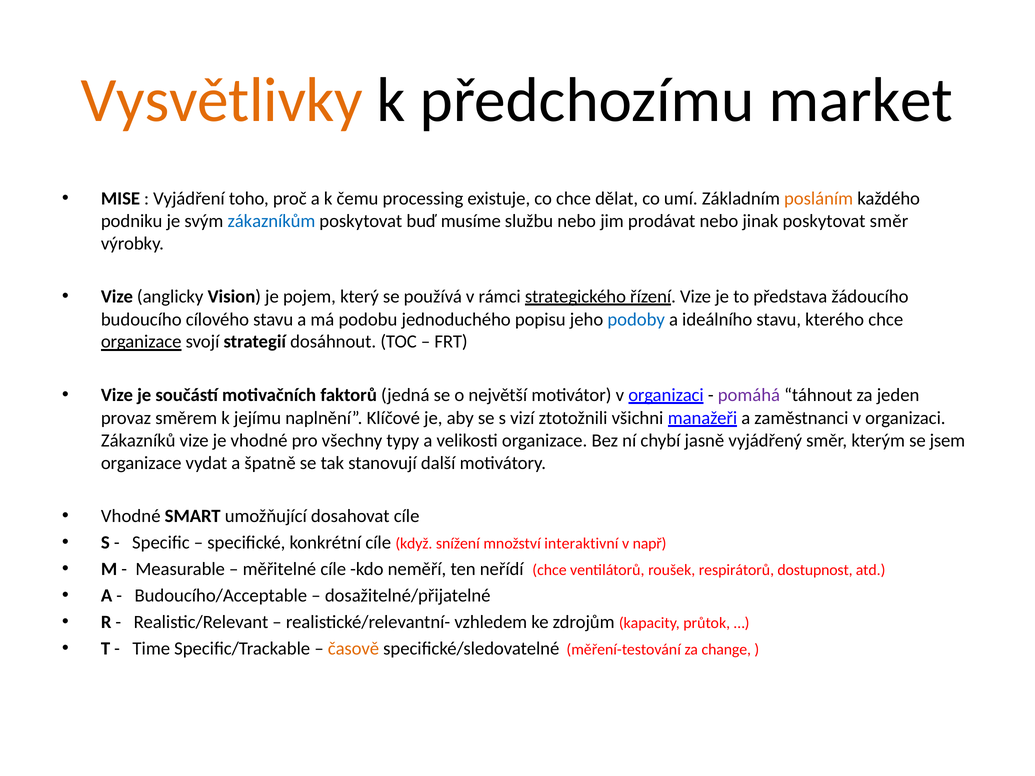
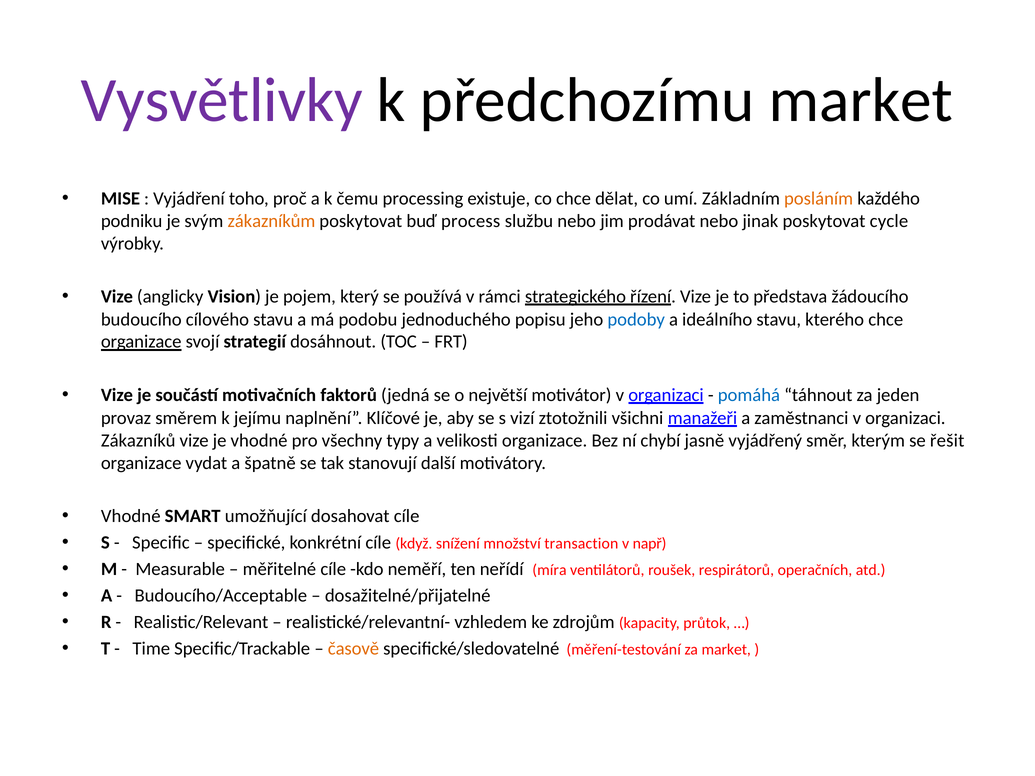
Vysvětlivky colour: orange -> purple (222, 100)
zákazníkům colour: blue -> orange (271, 221)
musíme: musíme -> process (471, 221)
poskytovat směr: směr -> cycle (889, 221)
pomáhá colour: purple -> blue (749, 395)
jsem: jsem -> řešit (947, 441)
interaktivní: interaktivní -> transaction (581, 544)
neřídí chce: chce -> míra (549, 570)
dostupnost: dostupnost -> operačních (815, 570)
za change: change -> market (726, 650)
